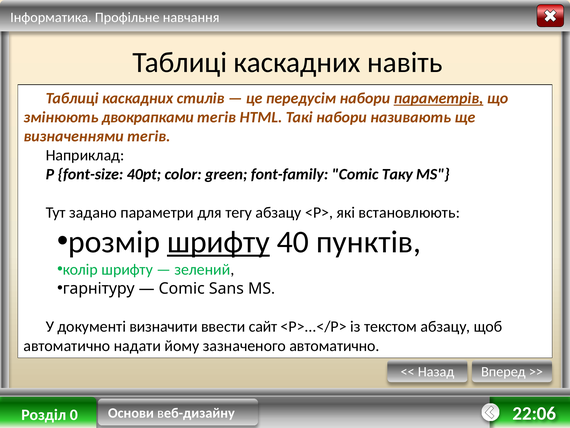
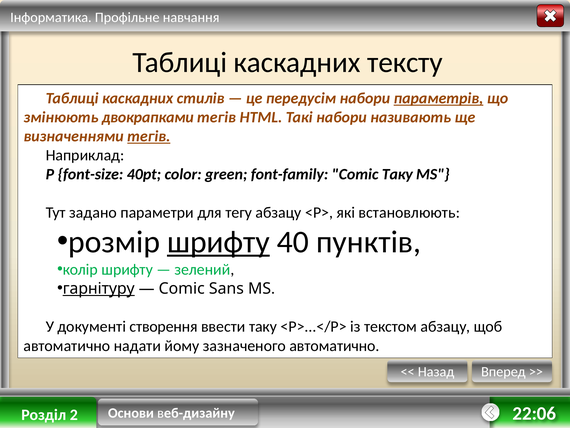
навіть: навіть -> тексту (405, 63)
тегів underline: none -> present (149, 136)
гарнітуру underline: none -> present (99, 288)
визначити: визначити -> створення (164, 326)
ввести сайт: сайт -> таку (263, 326)
0: 0 -> 2 (74, 414)
